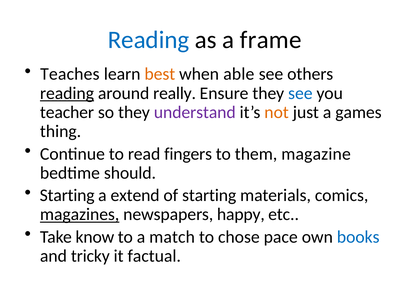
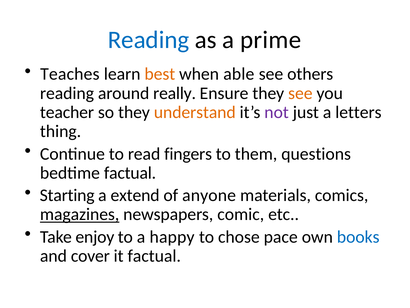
frame: frame -> prime (271, 40)
reading underline: present -> none (67, 93)
see colour: blue -> orange (300, 93)
understand colour: purple -> orange (195, 112)
not colour: orange -> purple (277, 112)
games: games -> letters (358, 112)
magazine: magazine -> questions (316, 154)
bedtime should: should -> factual (130, 173)
of starting: starting -> anyone (209, 195)
happy: happy -> comic (241, 214)
know: know -> enjoy (95, 236)
match: match -> happy (172, 236)
tricky: tricky -> cover (90, 256)
